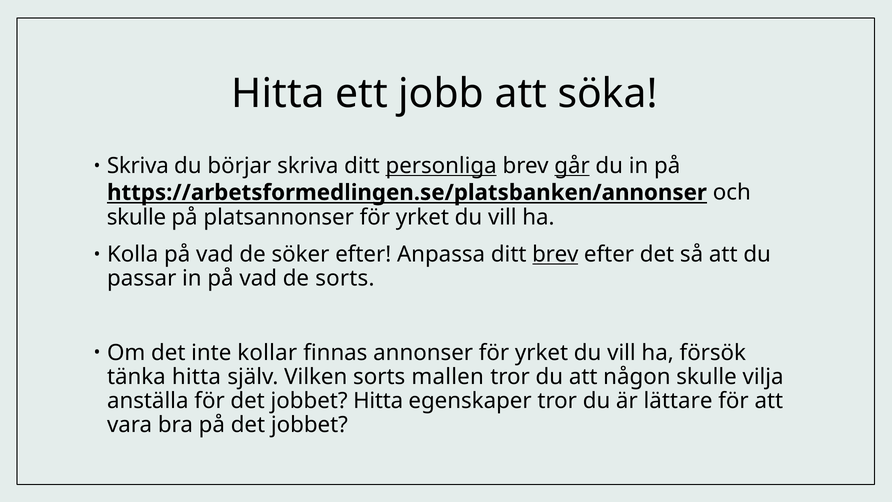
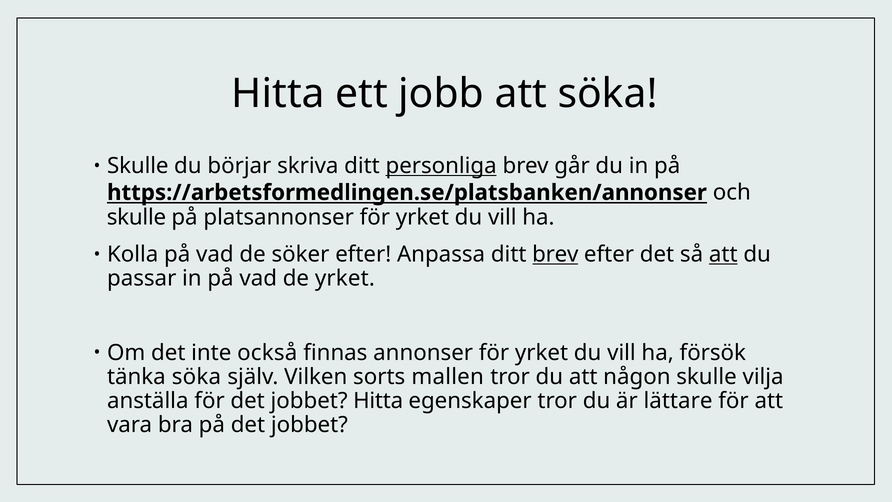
Skriva: Skriva -> Skulle (138, 166)
går underline: present -> none (572, 166)
att underline: none -> present (723, 254)
de sorts: sorts -> yrket (345, 278)
kollar: kollar -> också (267, 353)
tänka hitta: hitta -> söka (196, 377)
